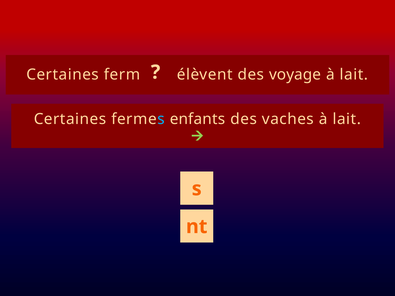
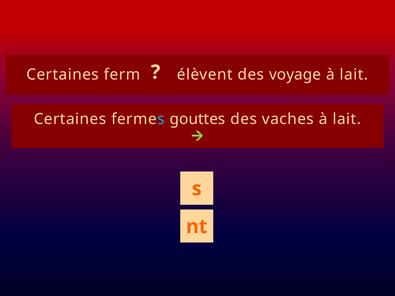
enfants: enfants -> gouttes (198, 119)
